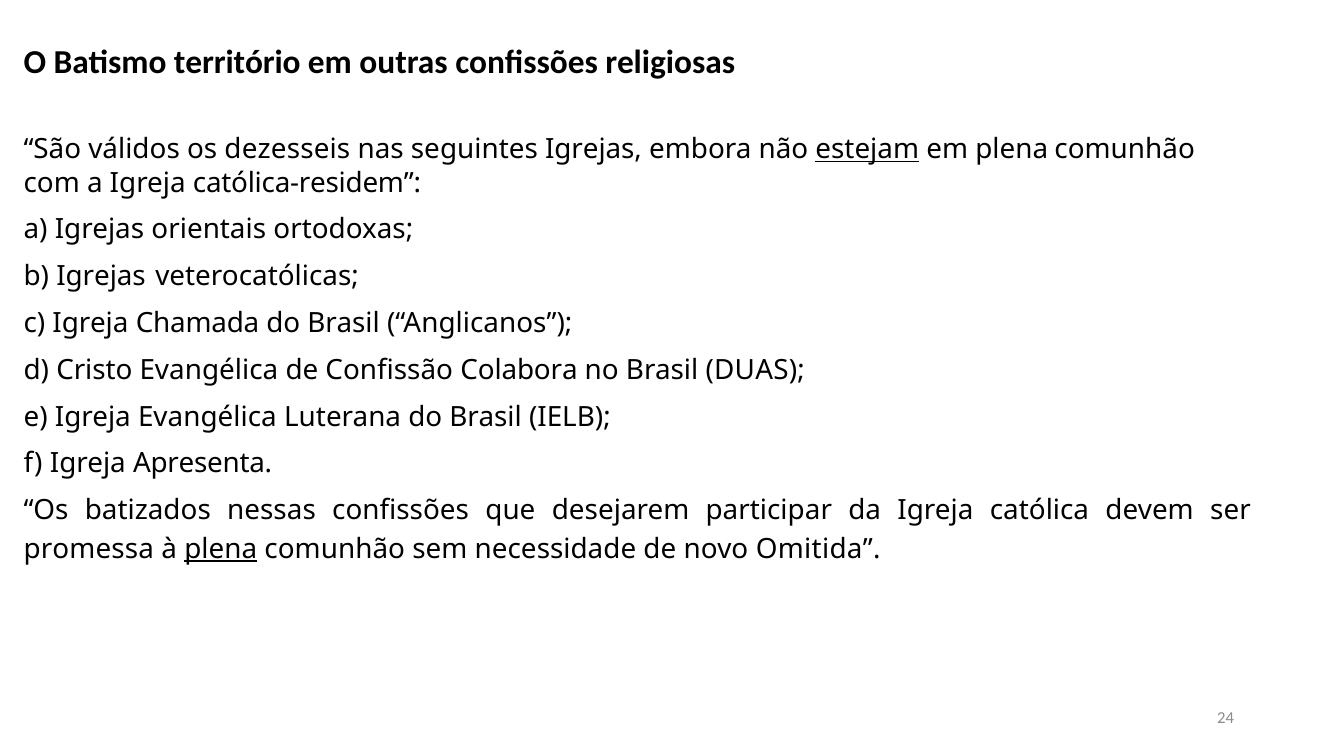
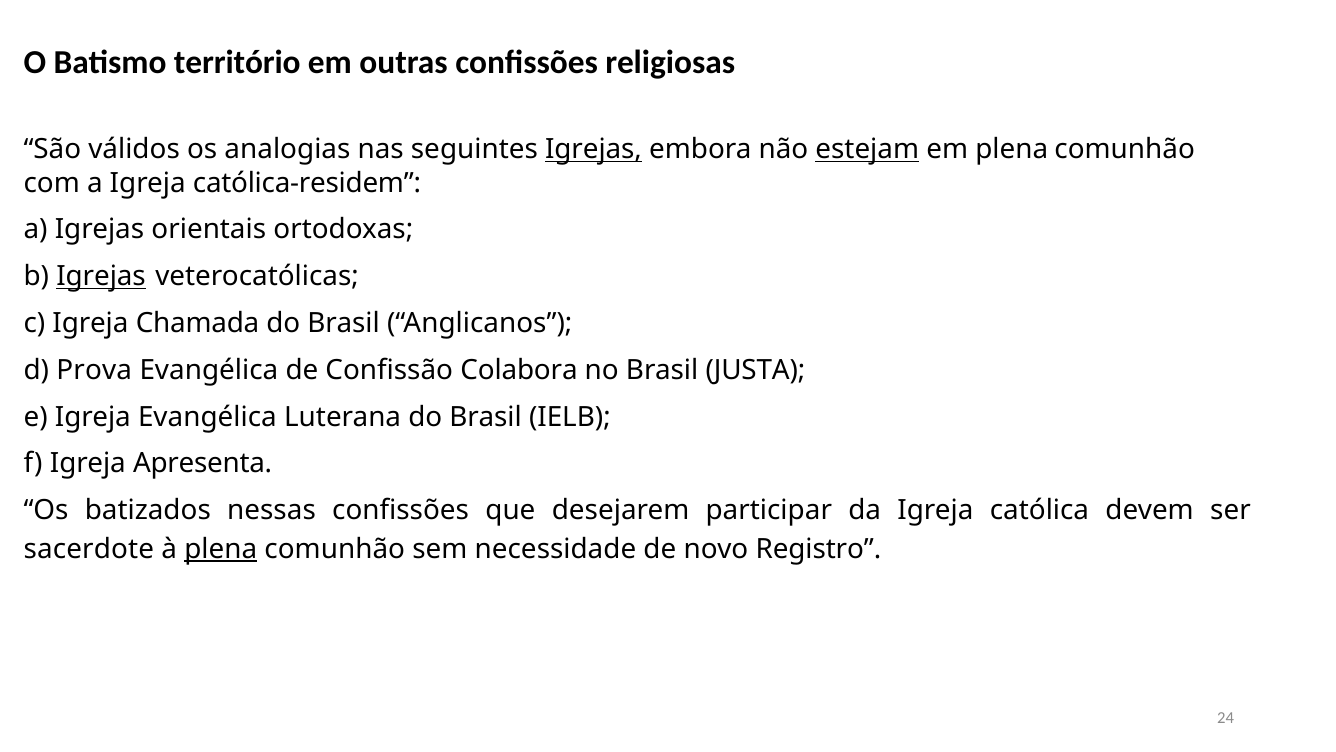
dezesseis: dezesseis -> analogias (287, 149)
Igrejas underline: none -> present (593, 149)
Igrejas underline: none -> present (101, 276)
Cristo: Cristo -> Prova (94, 370)
DUAS: DUAS -> JUSTA (755, 370)
promessa: promessa -> sacerdote (89, 549)
Omitida: Omitida -> Registro (818, 549)
